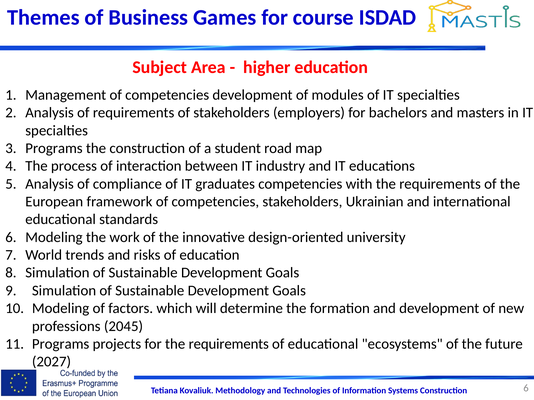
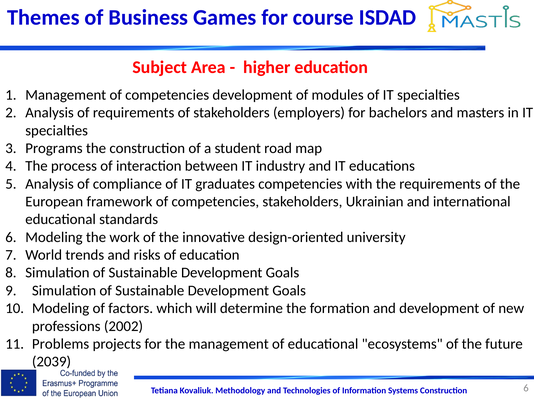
2045: 2045 -> 2002 (123, 327)
Programs: Programs -> Problems (61, 344)
for the requirements: requirements -> management (229, 344)
2027: 2027 -> 2039 (51, 362)
